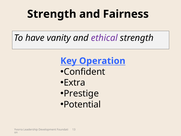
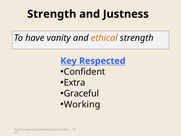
Fairness: Fairness -> Justness (126, 14)
ethical colour: purple -> orange (104, 38)
Operation: Operation -> Respected (102, 61)
Prestige: Prestige -> Graceful (81, 93)
Potential: Potential -> Working (82, 104)
